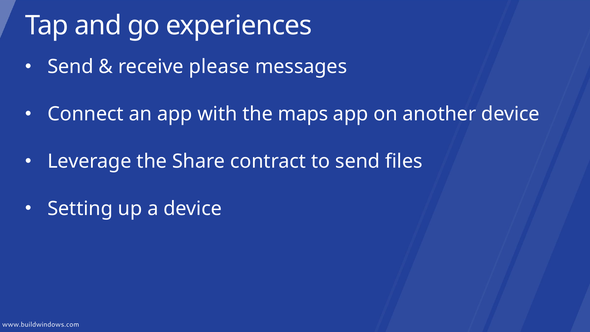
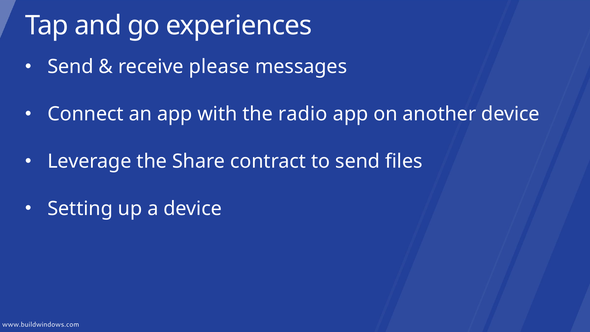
maps: maps -> radio (303, 114)
